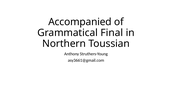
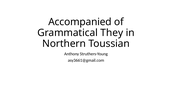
Final: Final -> They (112, 33)
